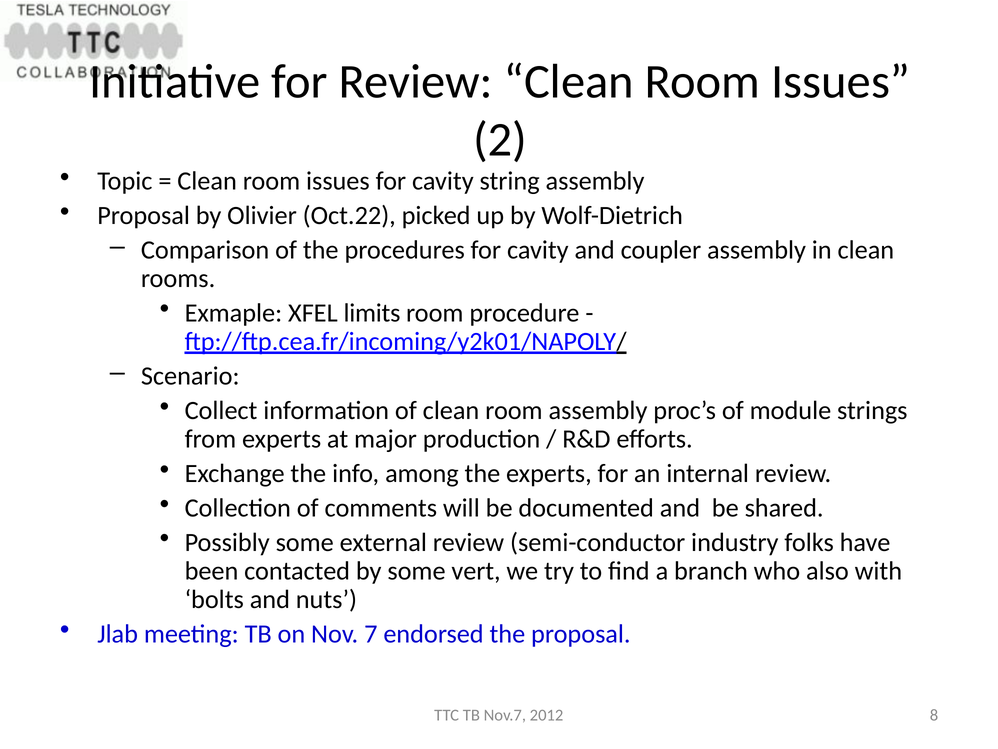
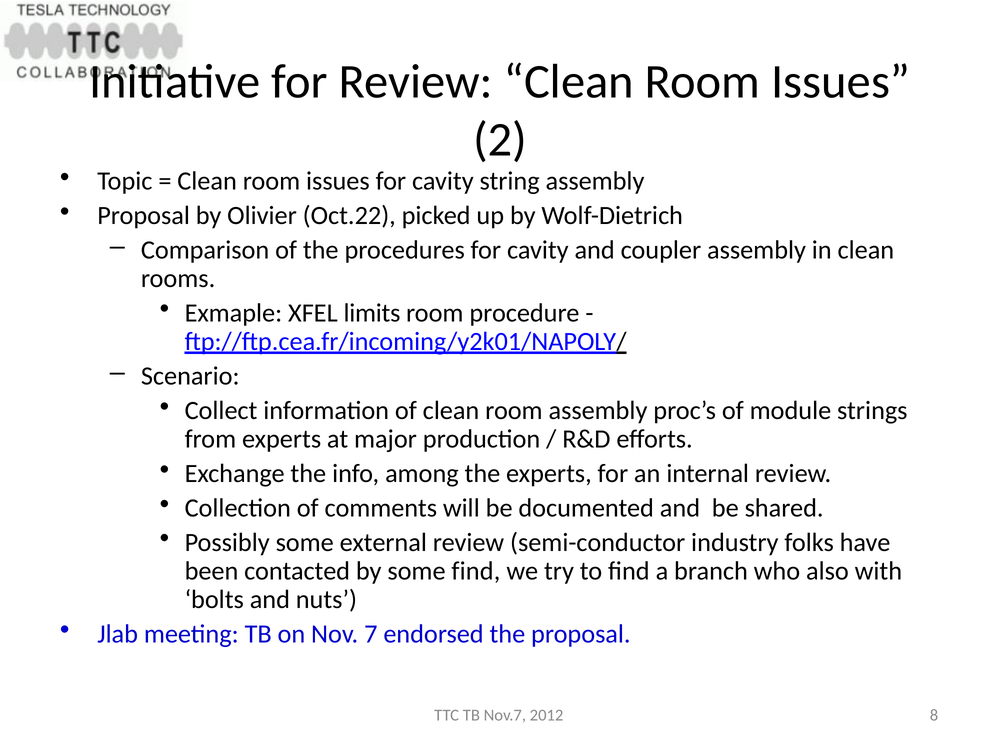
some vert: vert -> find (476, 571)
